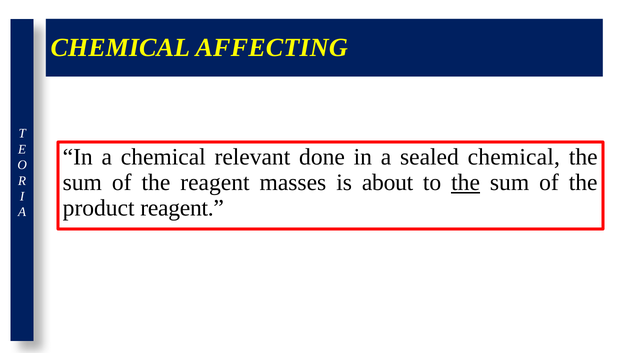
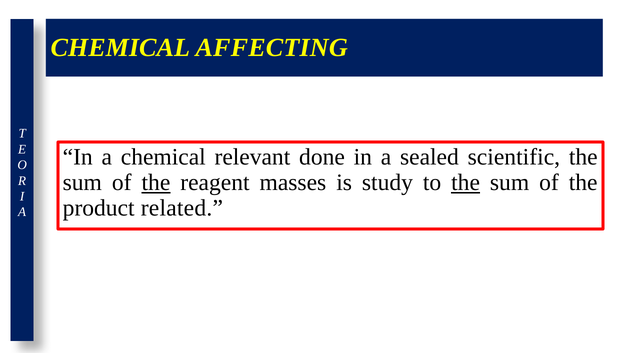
sealed chemical: chemical -> scientific (514, 157)
the underline: none -> present (156, 183)
about: about -> study (387, 183)
product reagent: reagent -> related (182, 208)
